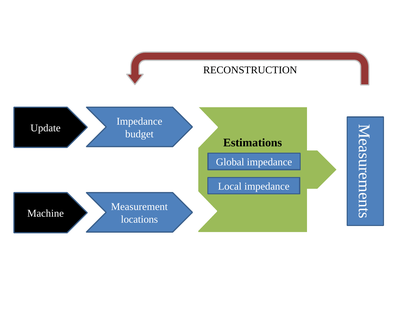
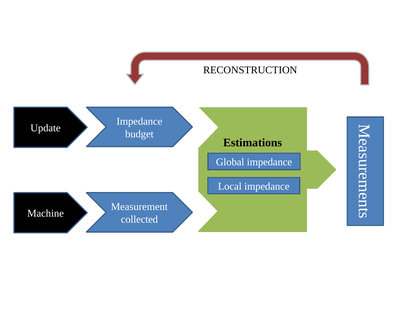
locations: locations -> collected (139, 220)
